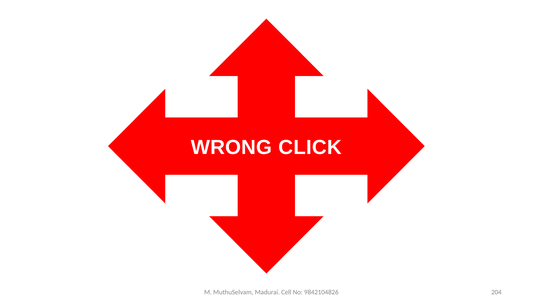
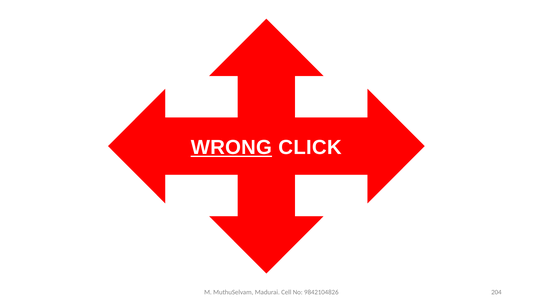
WRONG underline: none -> present (231, 147)
